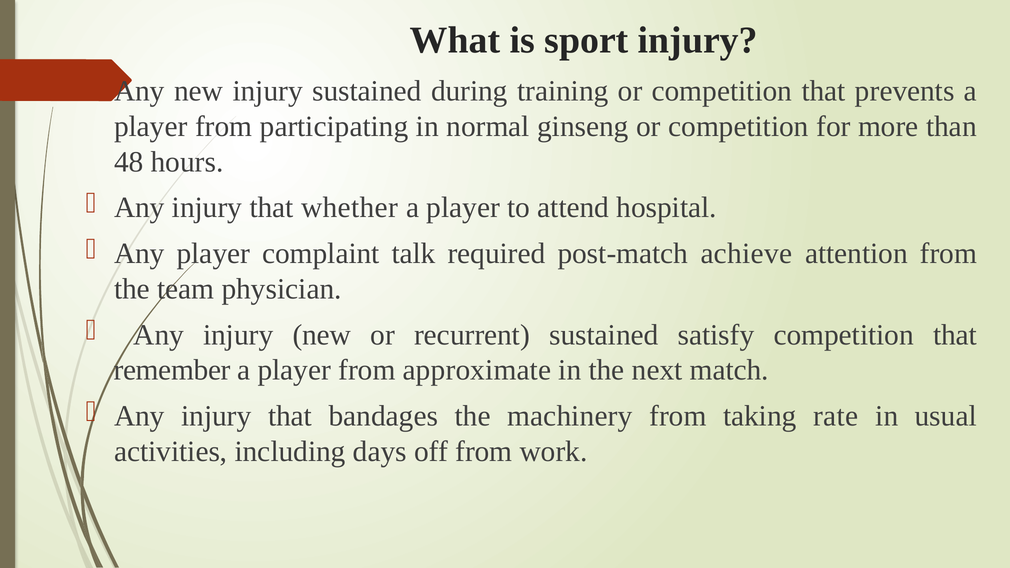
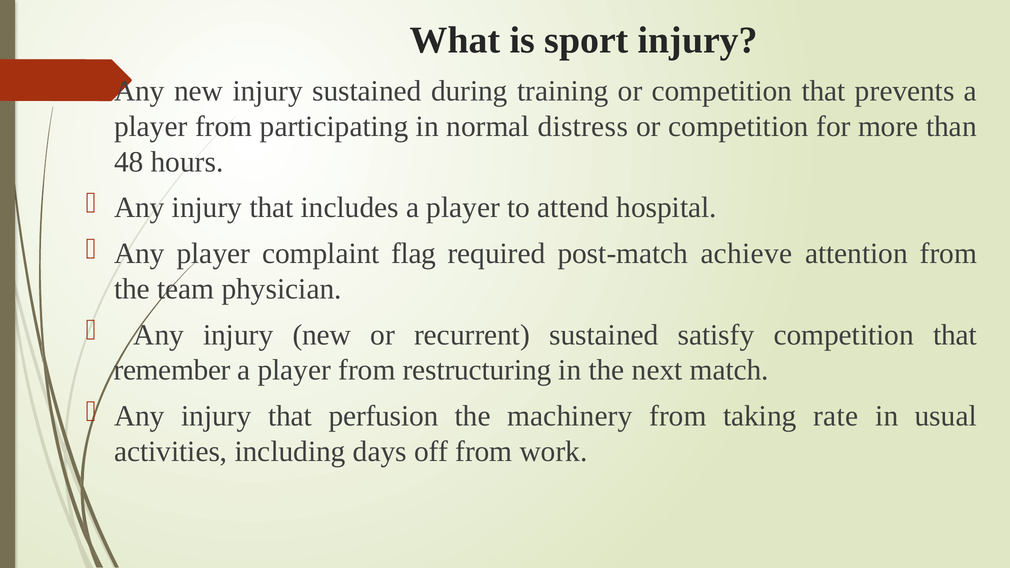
ginseng: ginseng -> distress (583, 126)
whether: whether -> includes (350, 208)
talk: talk -> flag (414, 254)
approximate: approximate -> restructuring (477, 370)
bandages: bandages -> perfusion (384, 416)
